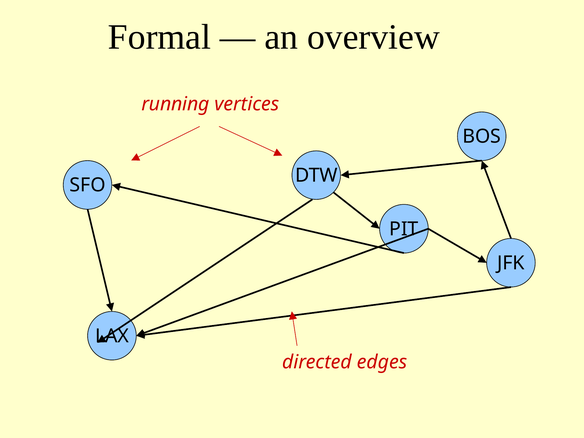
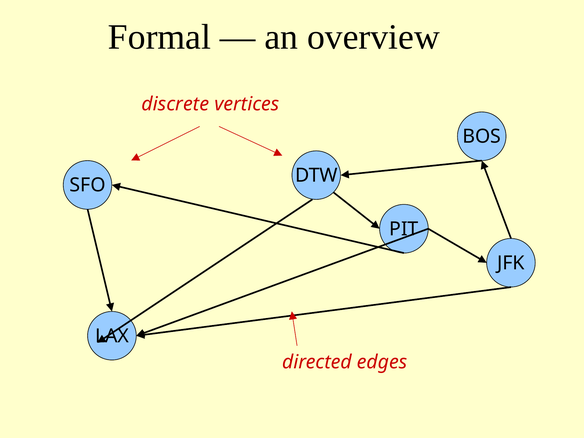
running: running -> discrete (175, 104)
